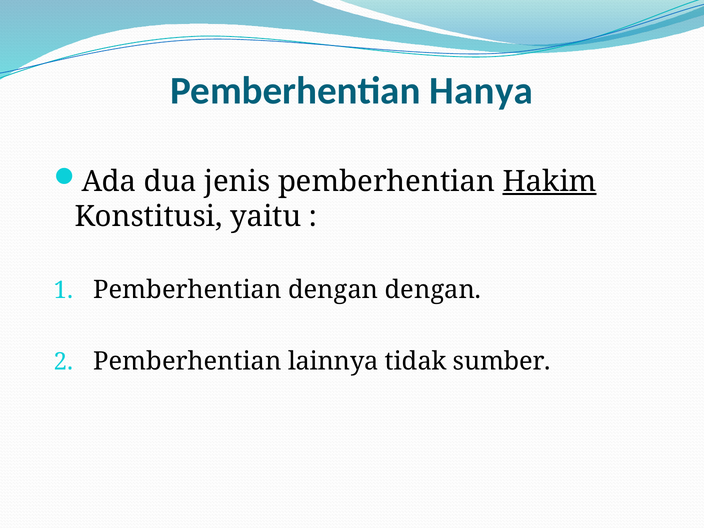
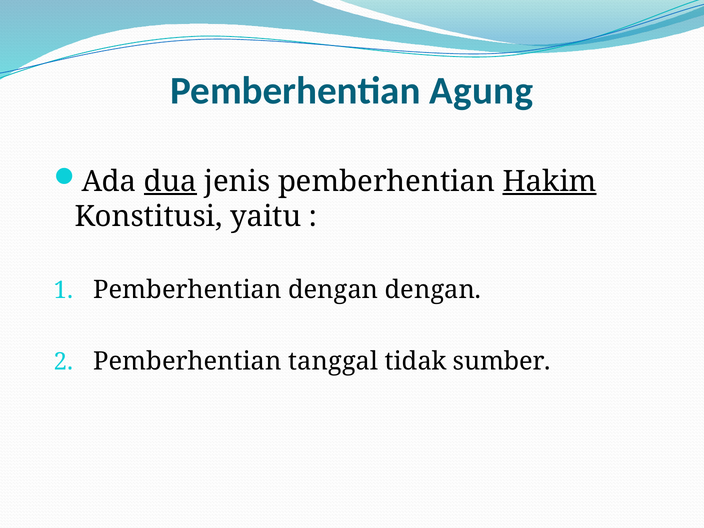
Hanya: Hanya -> Agung (481, 91)
dua underline: none -> present (170, 182)
lainnya: lainnya -> tanggal (333, 361)
